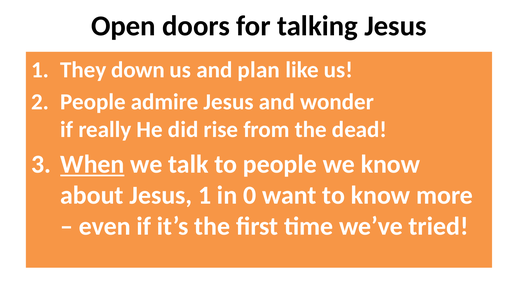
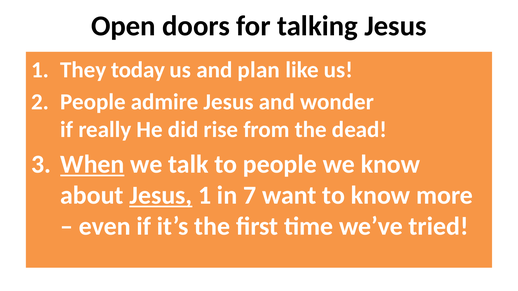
down: down -> today (138, 70)
Jesus underline: none -> present (161, 196)
0: 0 -> 7 (250, 196)
